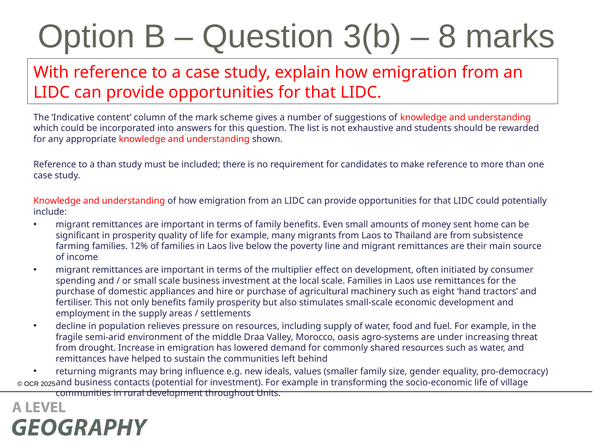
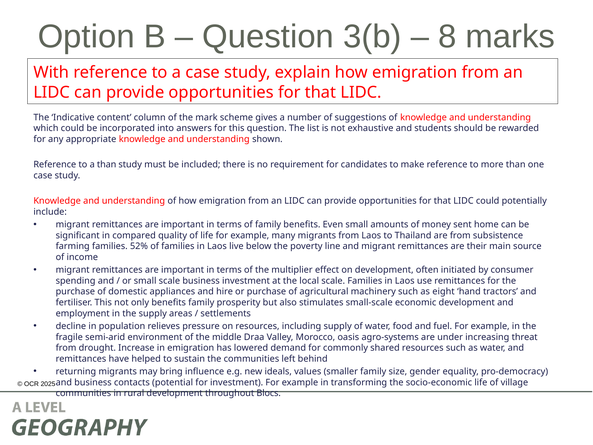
in prosperity: prosperity -> compared (134, 235)
12%: 12% -> 52% (139, 246)
Units: Units -> Blocs (269, 393)
